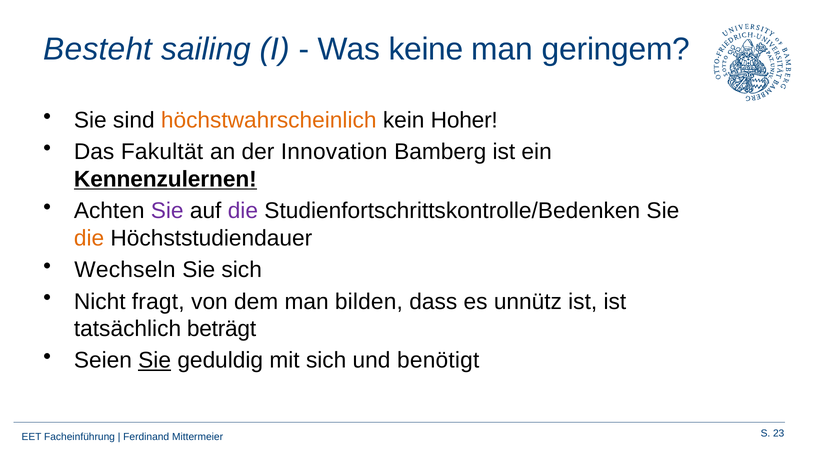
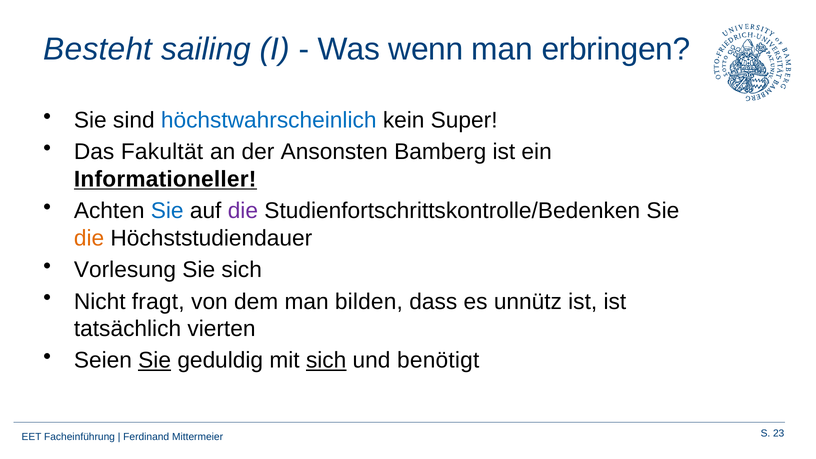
keine: keine -> wenn (426, 49)
geringem: geringem -> erbringen (616, 49)
höchstwahrscheinlich colour: orange -> blue (269, 120)
Hoher: Hoher -> Super (464, 120)
Innovation: Innovation -> Ansonsten (334, 152)
Kennenzulernen: Kennenzulernen -> Informationeller (165, 179)
Sie colour: purple -> blue (167, 211)
Wechseln: Wechseln -> Vorlesung (125, 270)
beträgt: beträgt -> vierten (221, 329)
sich underline: none -> present (326, 361)
